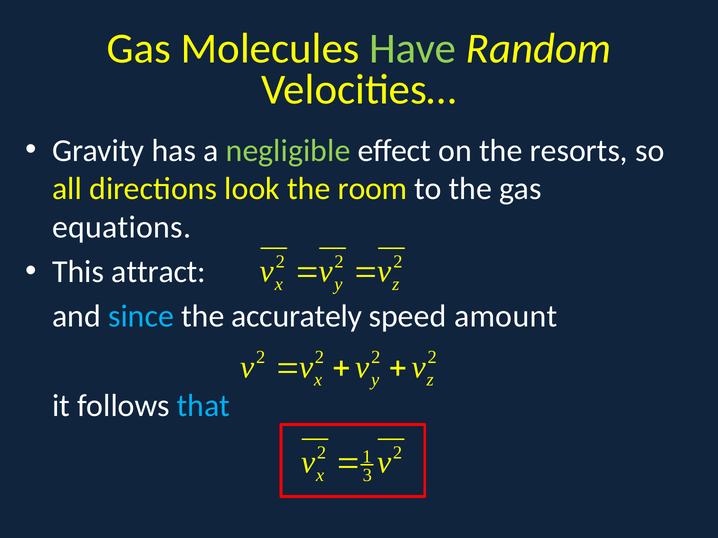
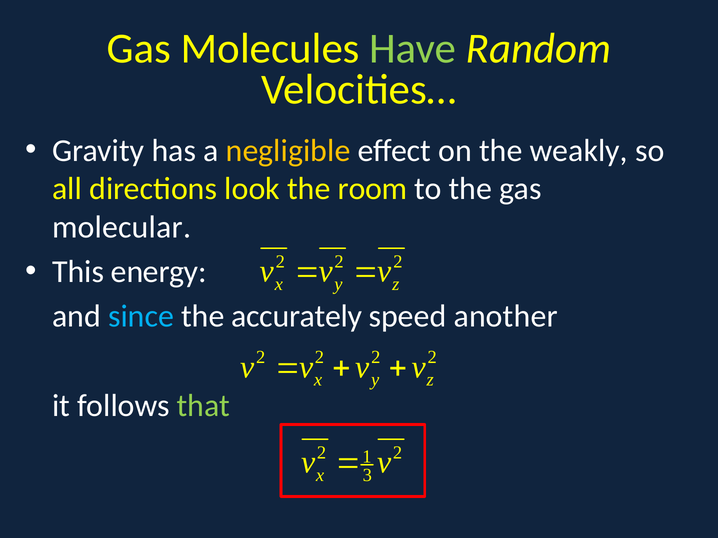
negligible colour: light green -> yellow (288, 151)
resorts: resorts -> weakly (579, 151)
equations: equations -> molecular (122, 227)
attract: attract -> energy (159, 272)
amount: amount -> another (506, 317)
that colour: light blue -> light green (203, 406)
